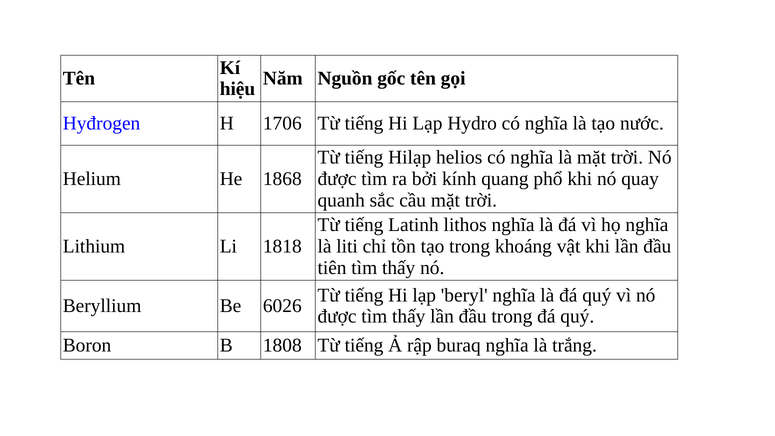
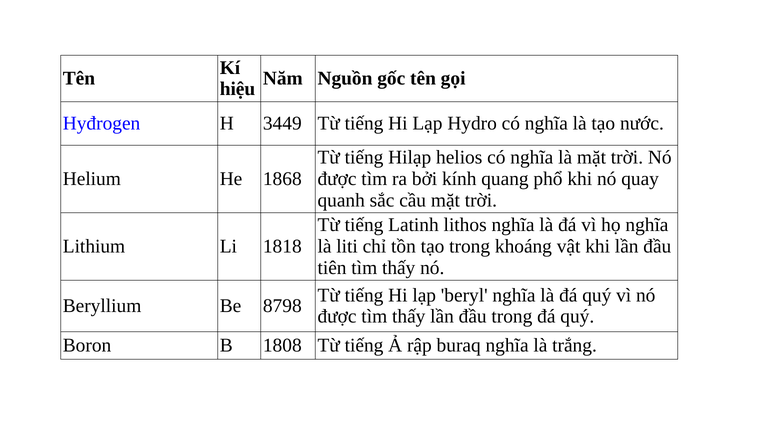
1706: 1706 -> 3449 (282, 123)
6026: 6026 -> 8798 (282, 306)
